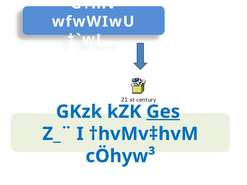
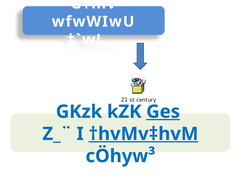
†hvMv‡hvM underline: none -> present (143, 134)
